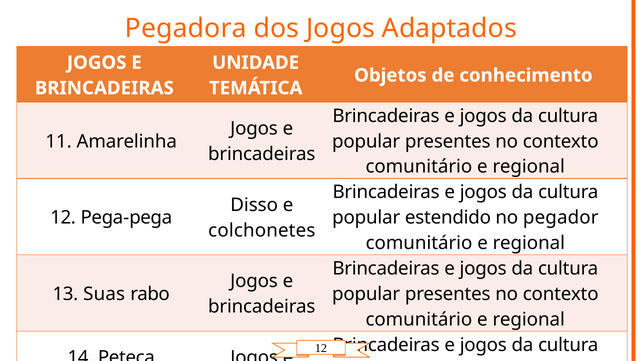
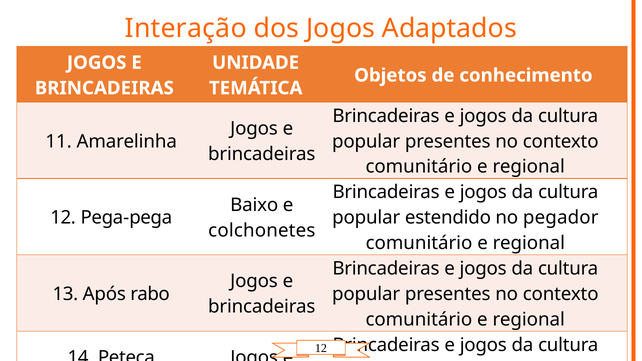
Pegadora: Pegadora -> Interação (186, 28)
Disso: Disso -> Baixo (254, 205)
Suas: Suas -> Após (104, 294)
